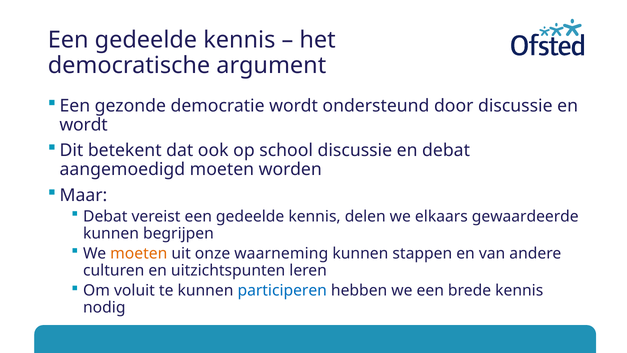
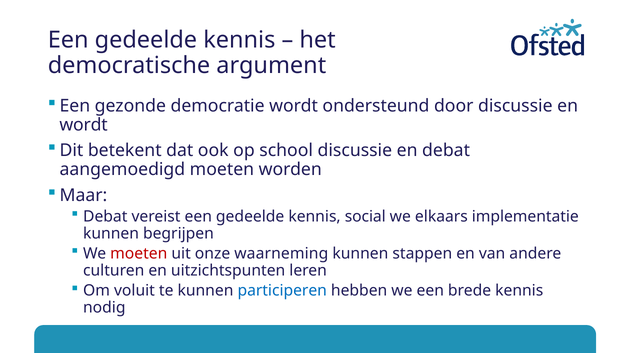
delen: delen -> social (365, 216)
gewaardeerde: gewaardeerde -> implementatie (525, 216)
moeten colour: orange -> red (139, 253)
